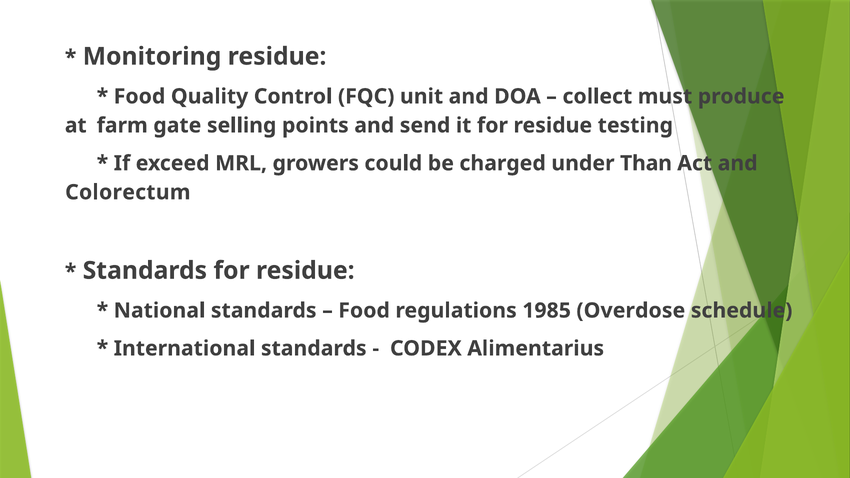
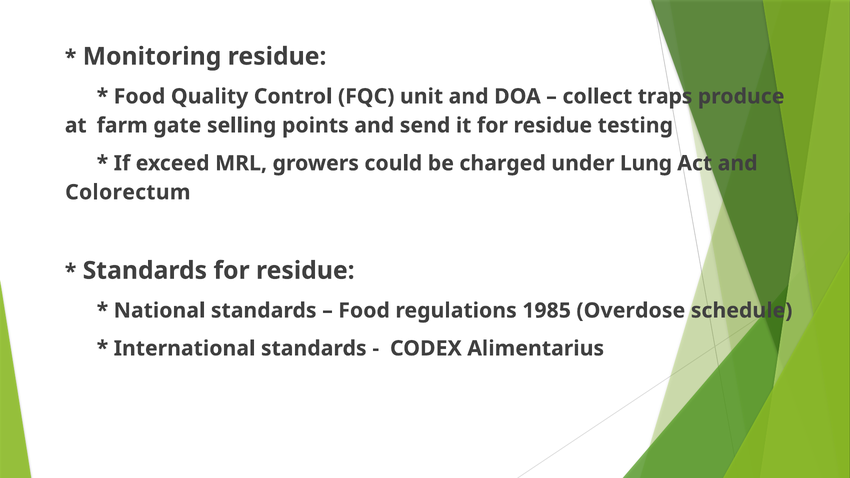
must: must -> traps (665, 96)
Than: Than -> Lung (646, 163)
